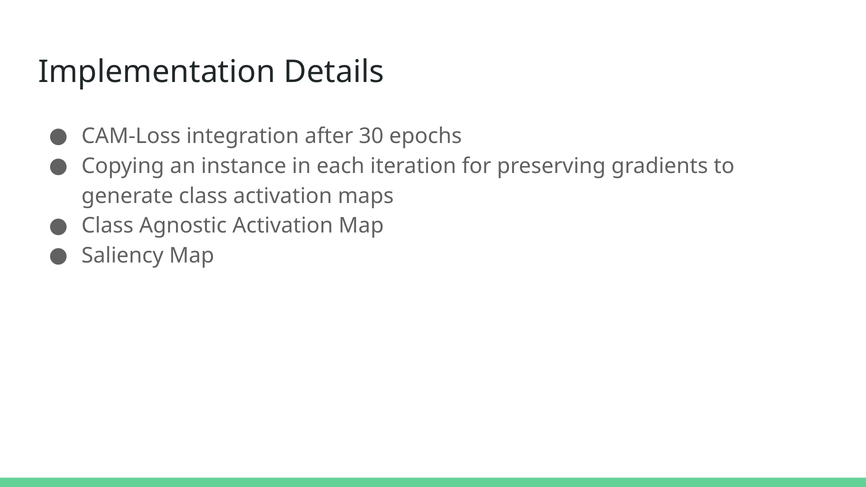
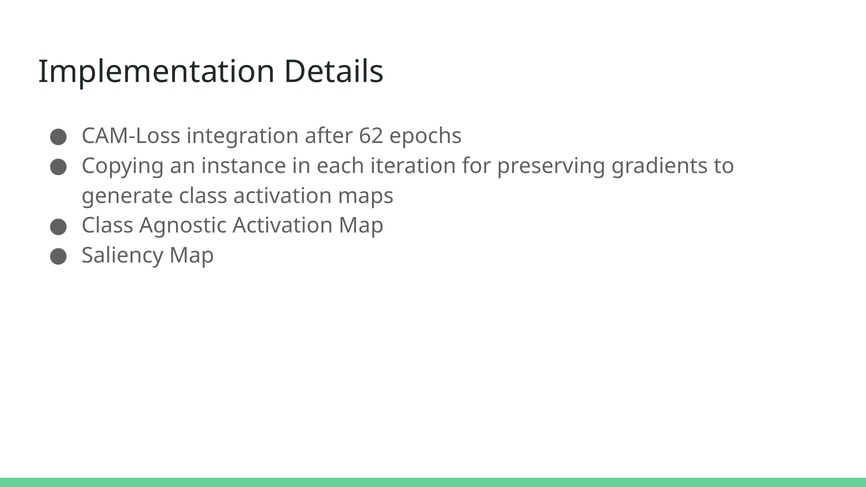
30: 30 -> 62 (371, 136)
